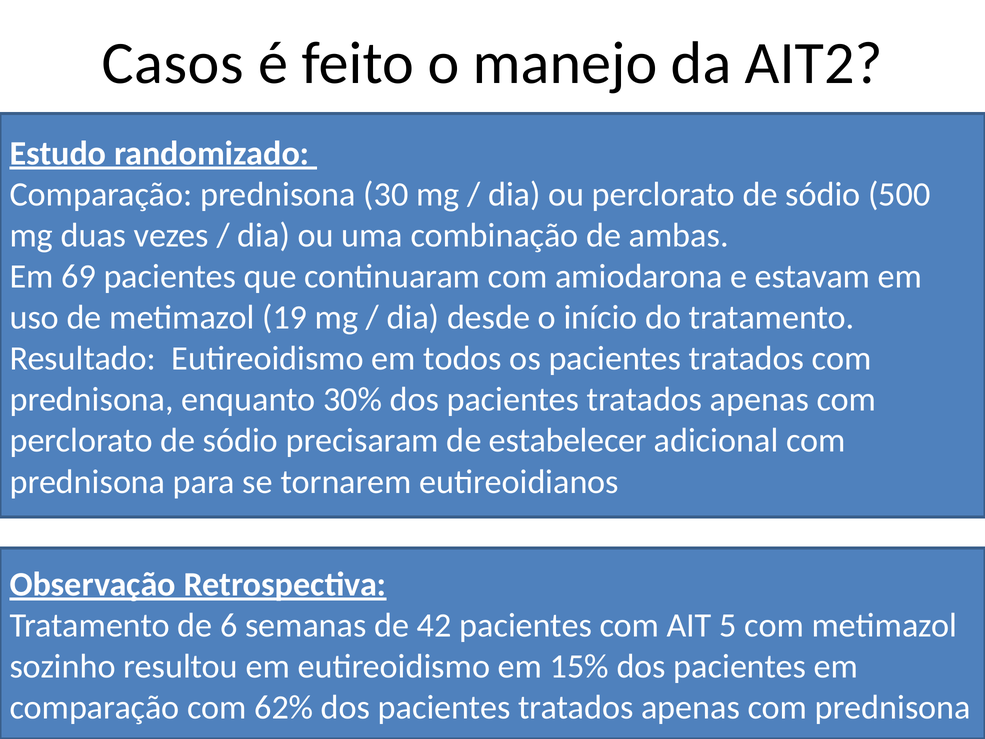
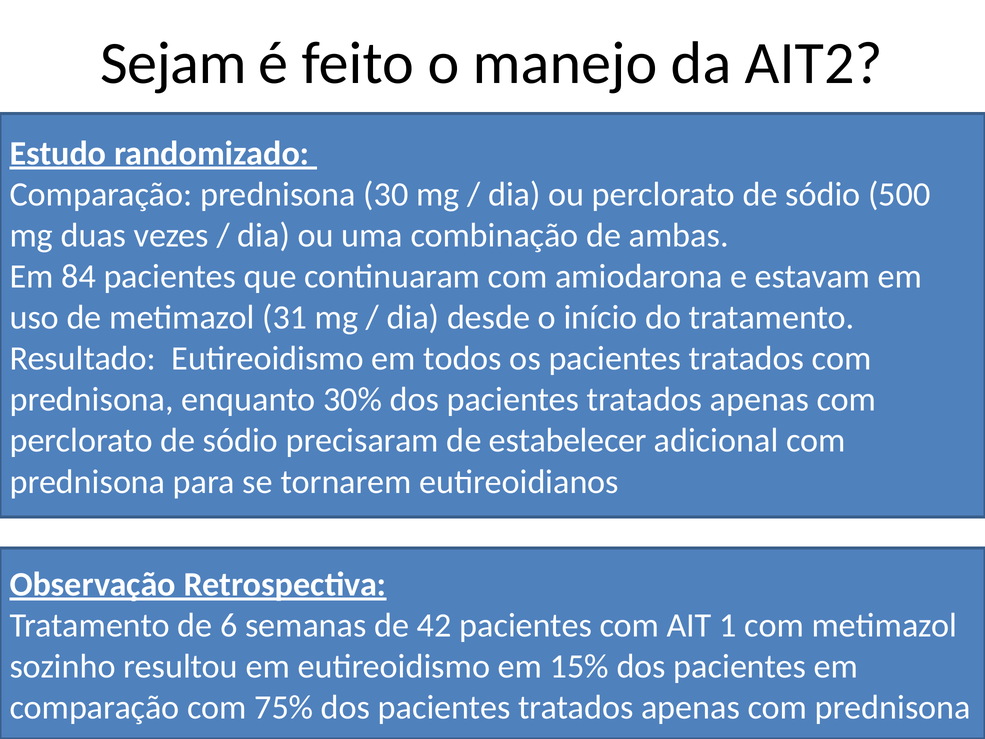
Casos: Casos -> Sejam (173, 63)
69: 69 -> 84 (79, 276)
19: 19 -> 31 (285, 317)
5: 5 -> 1 (728, 625)
62%: 62% -> 75% (284, 707)
